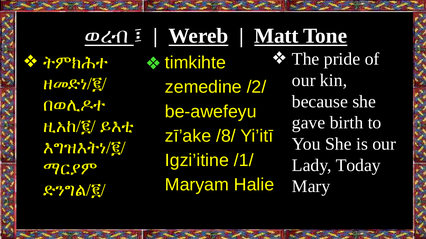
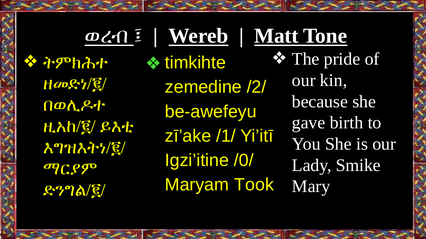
/8/: /8/ -> /1/ (226, 136)
/1/: /1/ -> /0/ (244, 161)
Today: Today -> Smike (358, 166)
Halie: Halie -> Took (254, 185)
